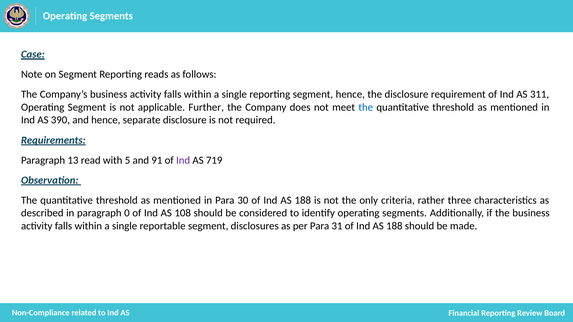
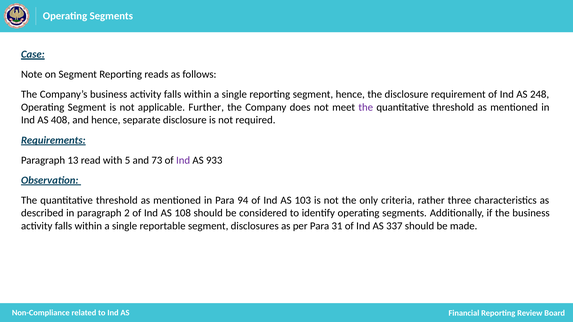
311: 311 -> 248 (540, 94)
the colour: blue -> purple (366, 107)
390: 390 -> 408 (60, 120)
91: 91 -> 73 (157, 160)
719: 719 -> 933 (214, 160)
30: 30 -> 94 (243, 200)
188: 188 -> 103 (303, 200)
0: 0 -> 2 (127, 213)
188: 188 -> 337 (394, 226)
